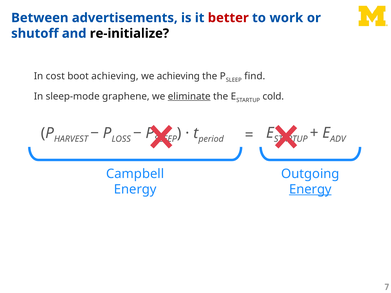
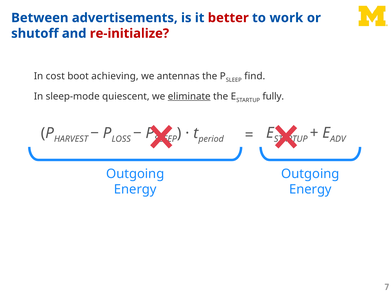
re-initialize colour: black -> red (129, 33)
we achieving: achieving -> antennas (178, 76)
graphene: graphene -> quiescent (126, 96)
cold: cold -> fully (273, 96)
Campbell: Campbell -> Outgoing (135, 174)
Energy underline: present -> none (310, 190)
